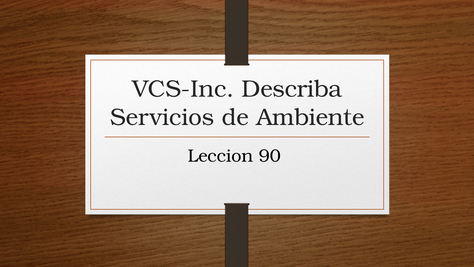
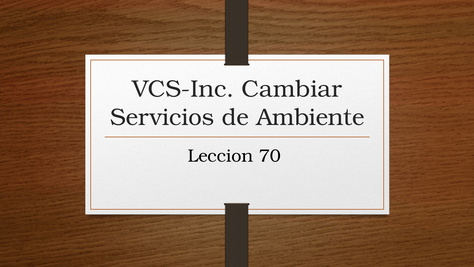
Describa: Describa -> Cambiar (292, 89)
90: 90 -> 70 (270, 156)
